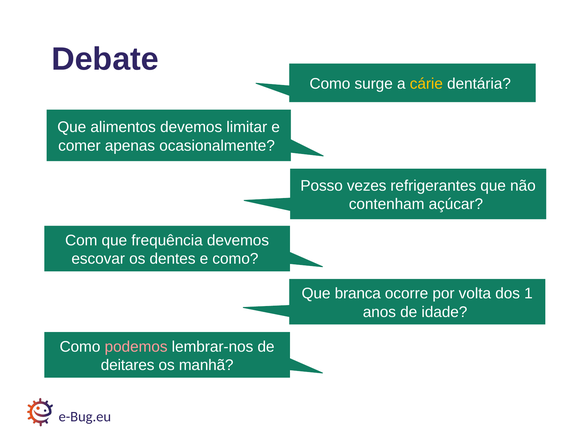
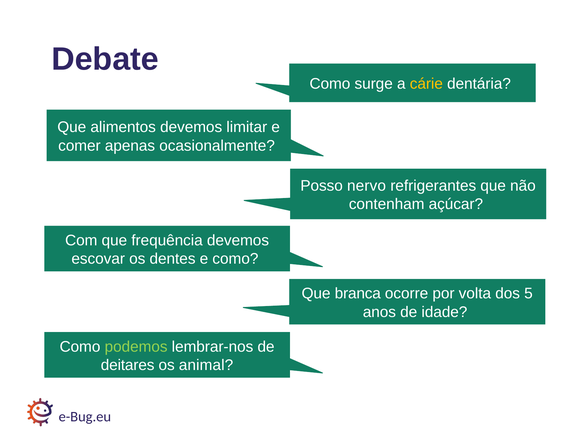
vezes: vezes -> nervo (367, 186)
1: 1 -> 5 (528, 293)
podemos colour: pink -> light green (136, 346)
manhã: manhã -> animal (206, 365)
